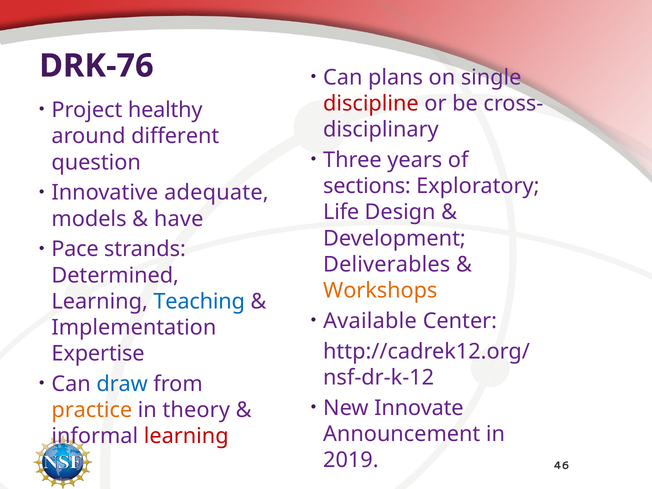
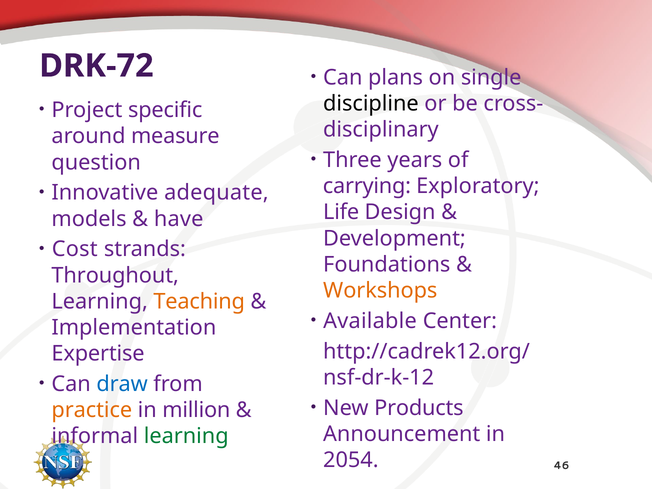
DRK-76: DRK-76 -> DRK-72 (96, 66)
discipline colour: red -> black (371, 104)
healthy: healthy -> specific (165, 110)
different: different -> measure (175, 136)
sections: sections -> carrying (367, 186)
Pace: Pace -> Cost (75, 249)
Deliverables: Deliverables -> Foundations (387, 264)
Determined: Determined -> Throughout (115, 275)
Teaching colour: blue -> orange (199, 301)
Innovate: Innovate -> Products (419, 408)
theory: theory -> million (196, 410)
learning colour: red -> green (186, 436)
2019: 2019 -> 2054 (351, 460)
